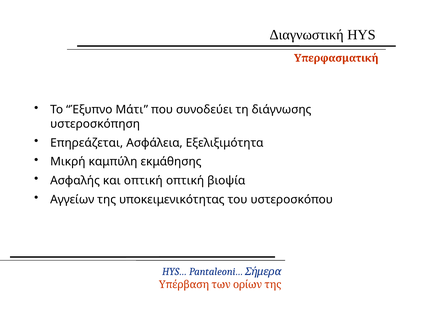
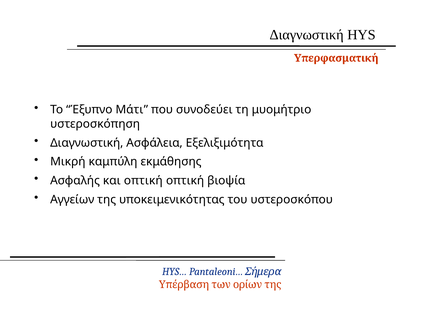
διάγνωσης: διάγνωσης -> μυομήτριο (282, 110)
Επηρεάζεται: Επηρεάζεται -> Διαγνωστική (87, 143)
